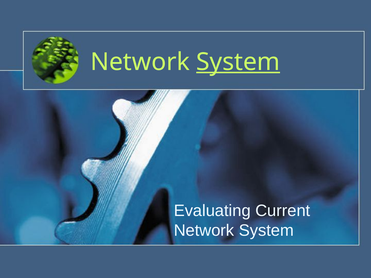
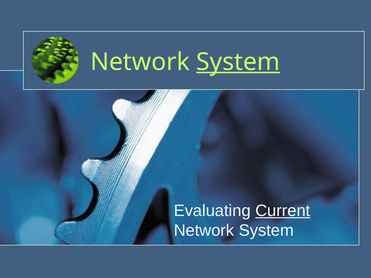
Current underline: none -> present (283, 211)
